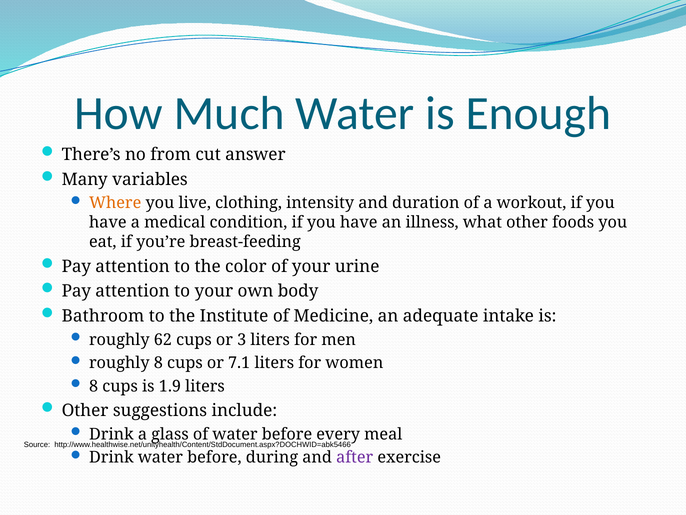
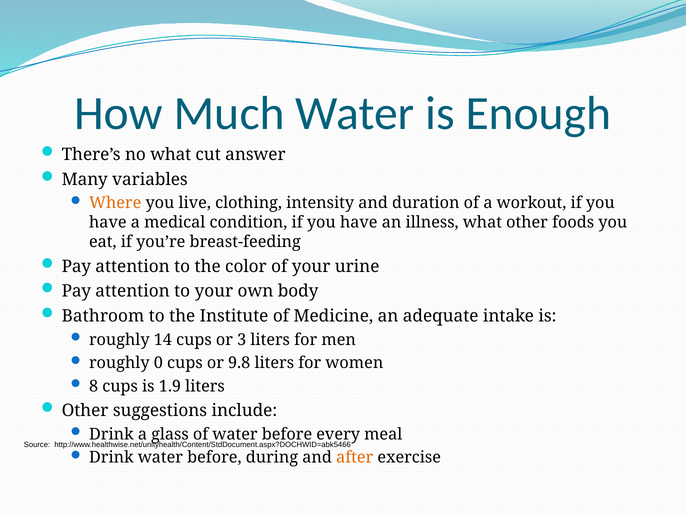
no from: from -> what (171, 154)
62: 62 -> 14 (163, 339)
roughly 8: 8 -> 0 (158, 363)
7.1: 7.1 -> 9.8 (239, 363)
after colour: purple -> orange (355, 457)
